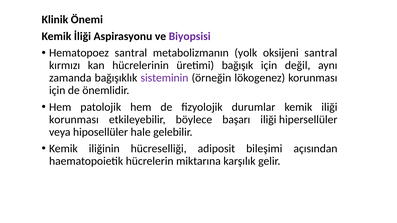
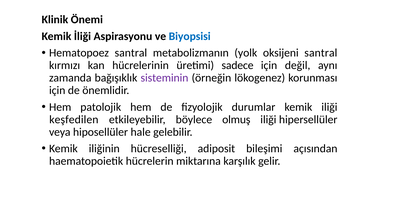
Biyopsisi colour: purple -> blue (190, 36)
bağışık: bağışık -> sadece (238, 65)
korunması: korunması -> keşfedilen (74, 120)
başarı: başarı -> olmuş (236, 120)
